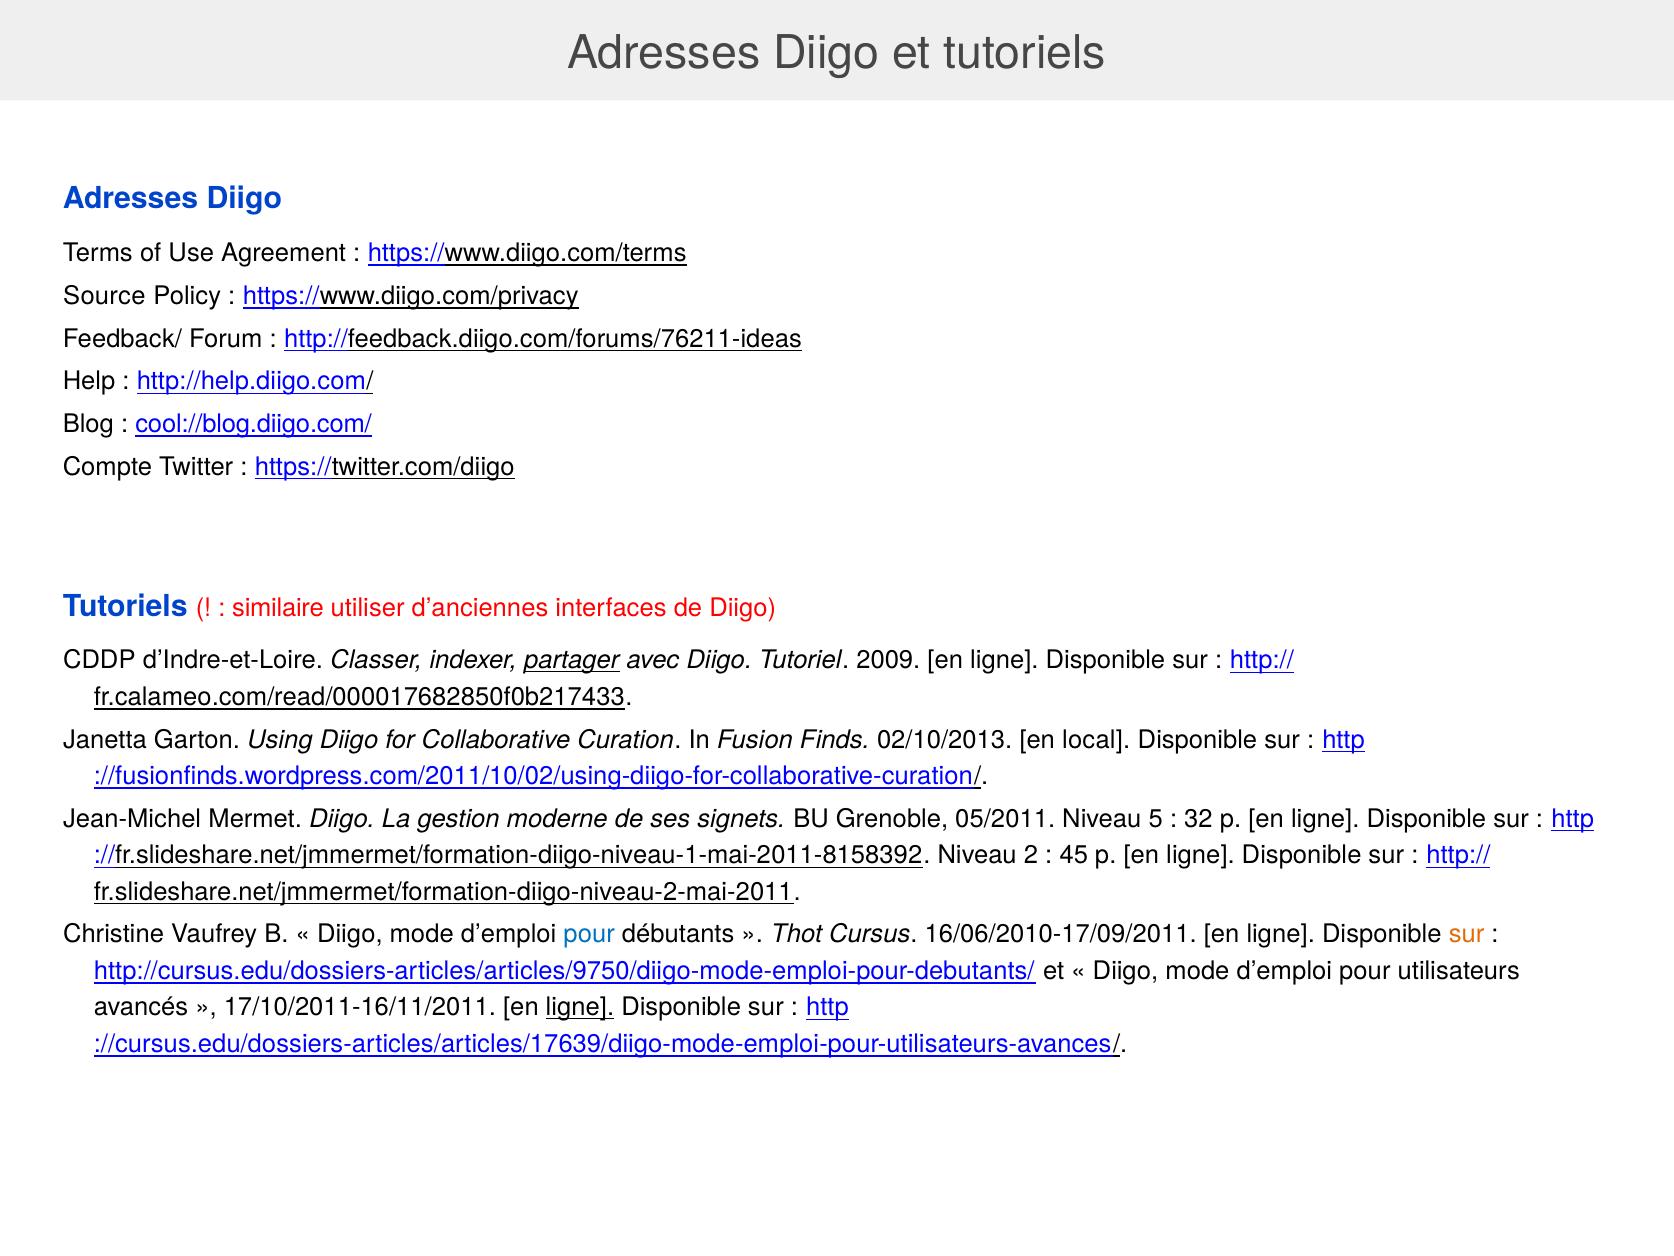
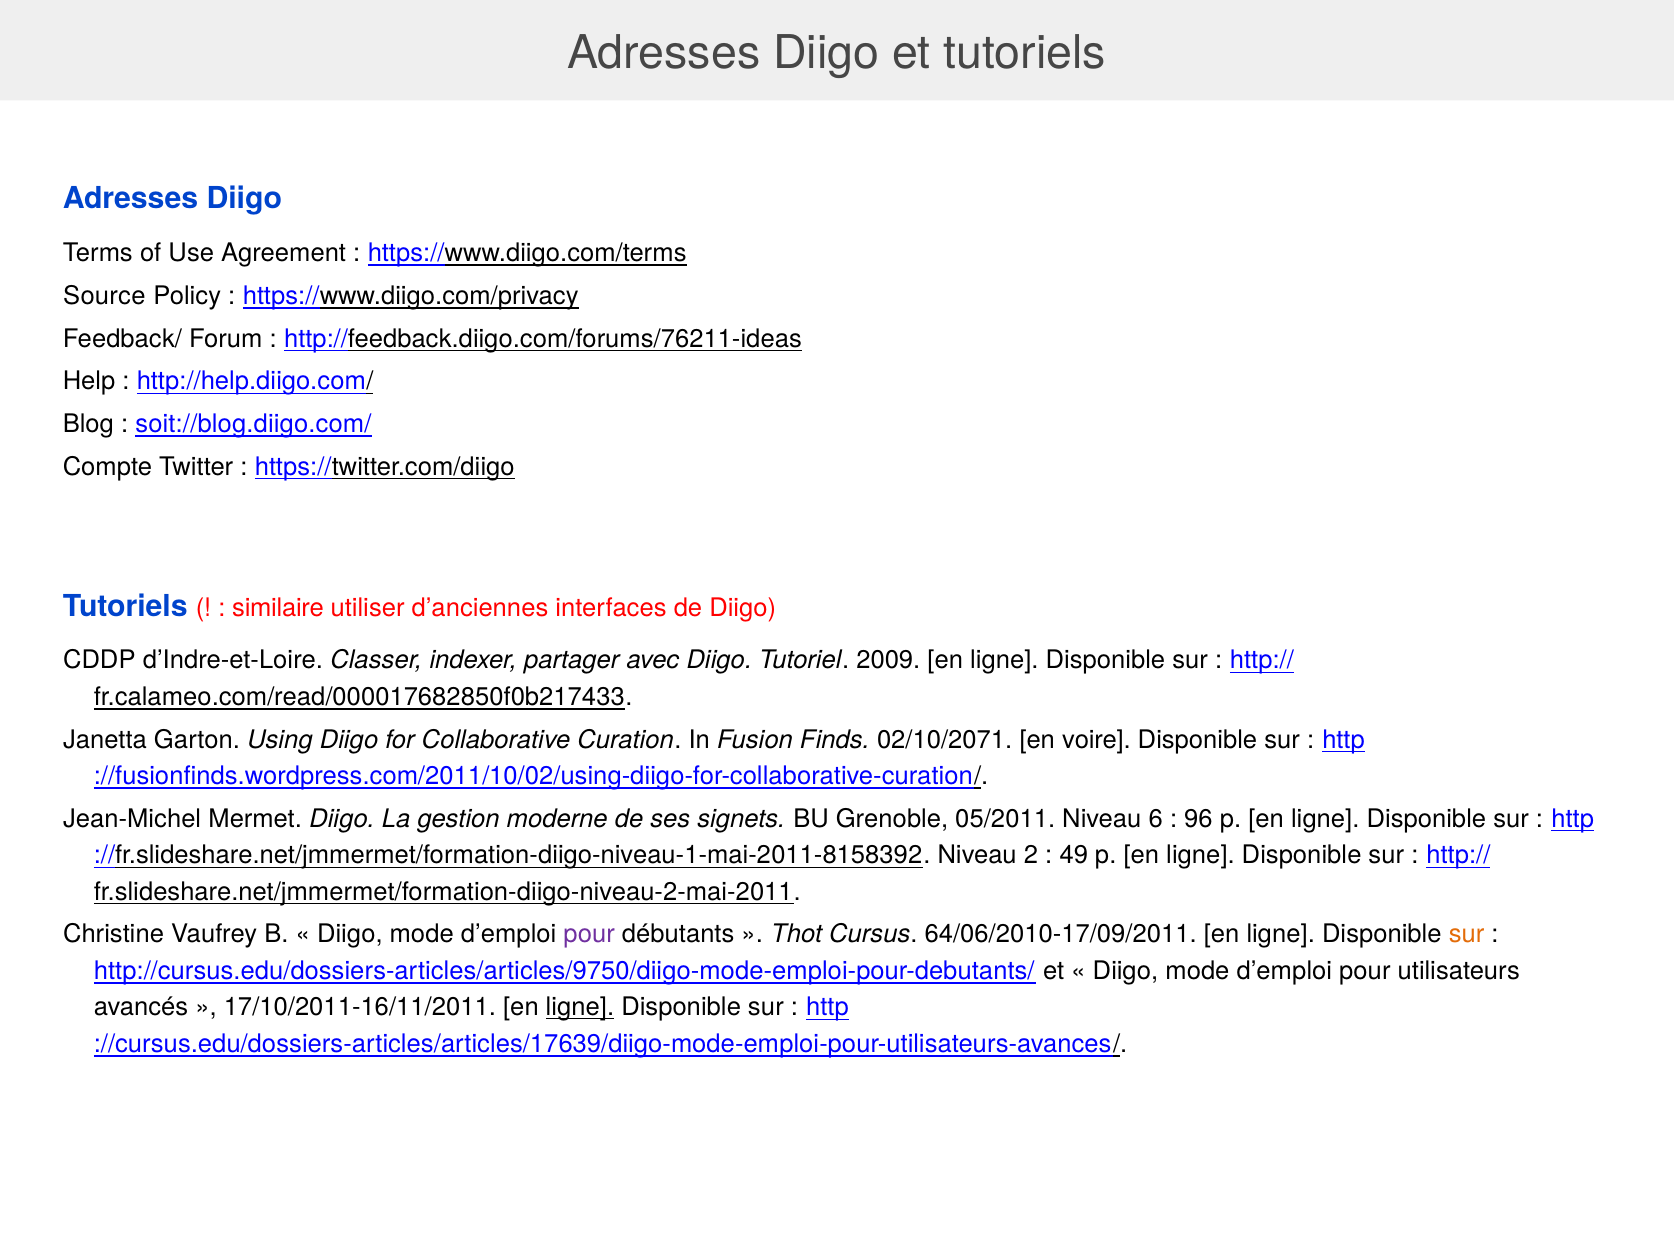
cool://blog.diigo.com/: cool://blog.diigo.com/ -> soit://blog.diigo.com/ (253, 424)
partager underline: present -> none (572, 660)
02/10/2013: 02/10/2013 -> 02/10/2071 (945, 739)
local: local -> voire (1096, 739)
5: 5 -> 6 (1156, 819)
32: 32 -> 96 (1198, 819)
45: 45 -> 49 (1074, 855)
pour colour: blue -> purple (589, 934)
16/06/2010-17/09/2011: 16/06/2010-17/09/2011 -> 64/06/2010-17/09/2011 (1061, 934)
